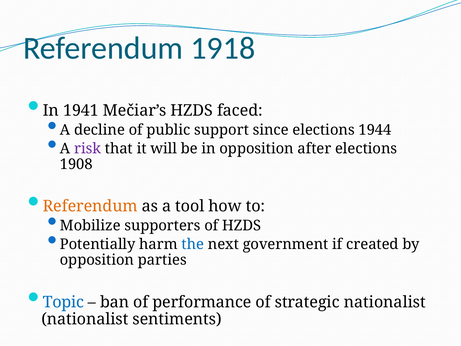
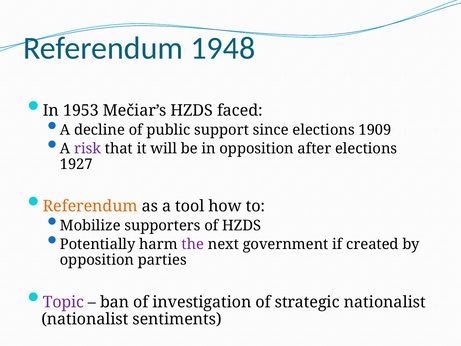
1918: 1918 -> 1948 (223, 48)
1941: 1941 -> 1953 (81, 111)
1944: 1944 -> 1909 (375, 130)
1908: 1908 -> 1927 (76, 164)
the colour: blue -> purple (193, 244)
Topic colour: blue -> purple (63, 302)
performance: performance -> investigation (202, 302)
